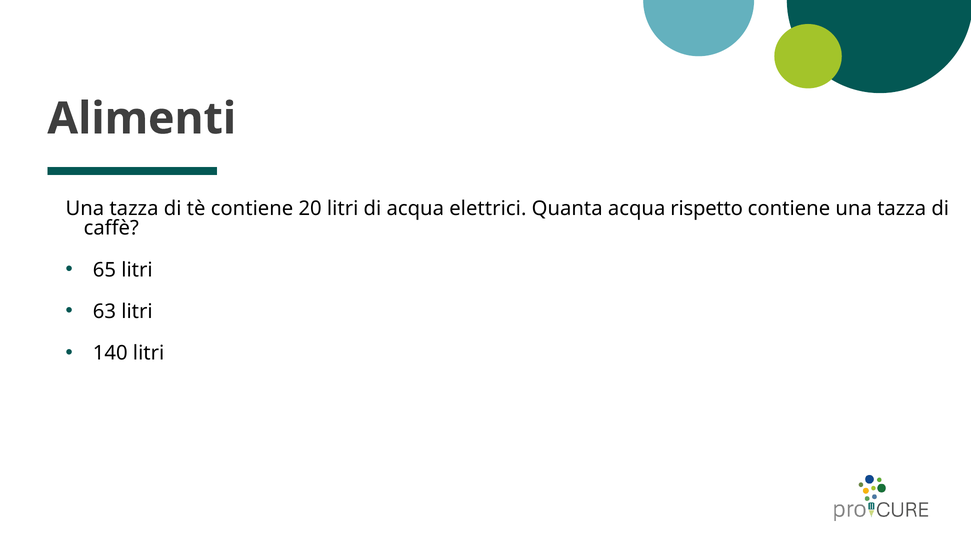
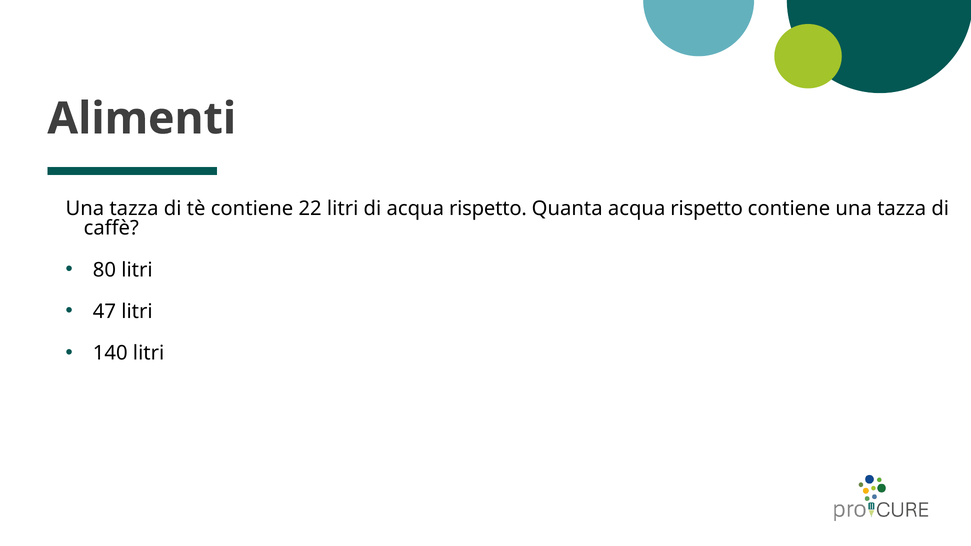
20: 20 -> 22 (310, 209)
di acqua elettrici: elettrici -> rispetto (488, 209)
65: 65 -> 80 (104, 270)
63: 63 -> 47 (104, 312)
